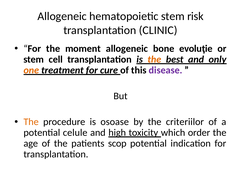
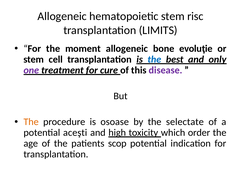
risk: risk -> risc (195, 16)
CLINIC: CLINIC -> LIMITS (158, 30)
the colour: orange -> blue (154, 60)
one colour: orange -> purple (31, 70)
criteriilor: criteriilor -> selectate (185, 122)
celule: celule -> aceşti (75, 133)
